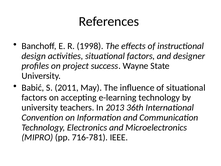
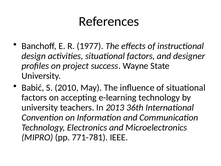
1998: 1998 -> 1977 (90, 46)
2011: 2011 -> 2010 (67, 87)
716-781: 716-781 -> 771-781 (90, 137)
